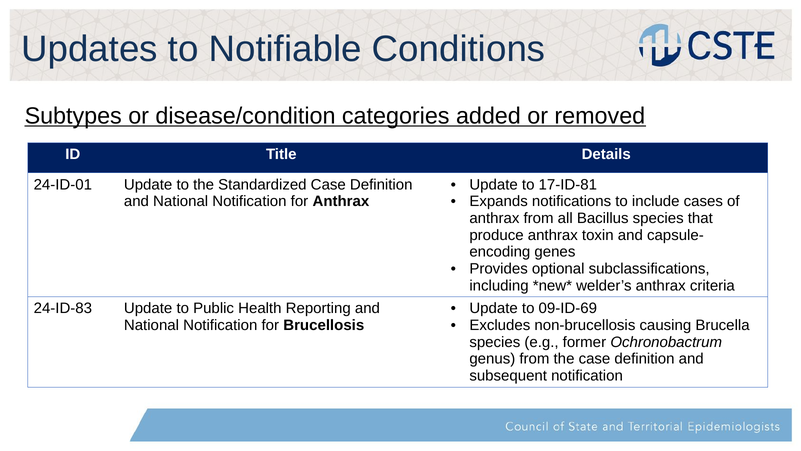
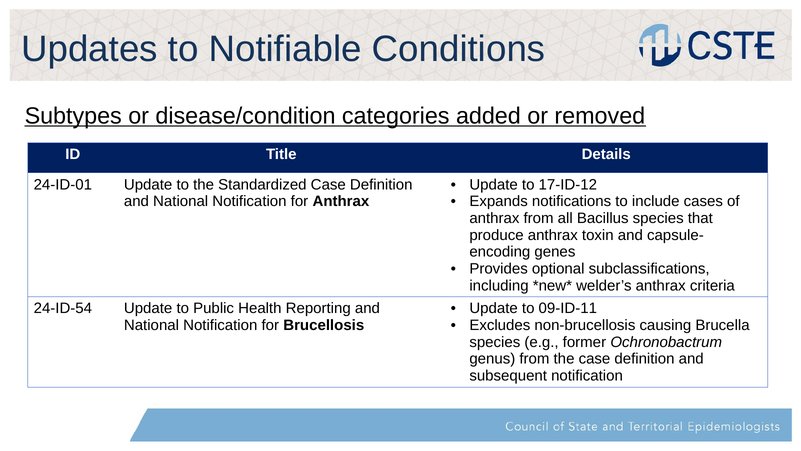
17-ID-81: 17-ID-81 -> 17-ID-12 (568, 184)
09-ID-69: 09-ID-69 -> 09-ID-11 (568, 308)
24-ID-83: 24-ID-83 -> 24-ID-54 (63, 308)
